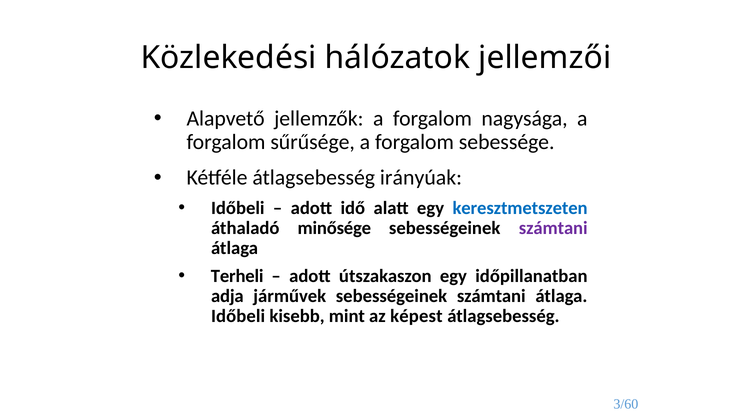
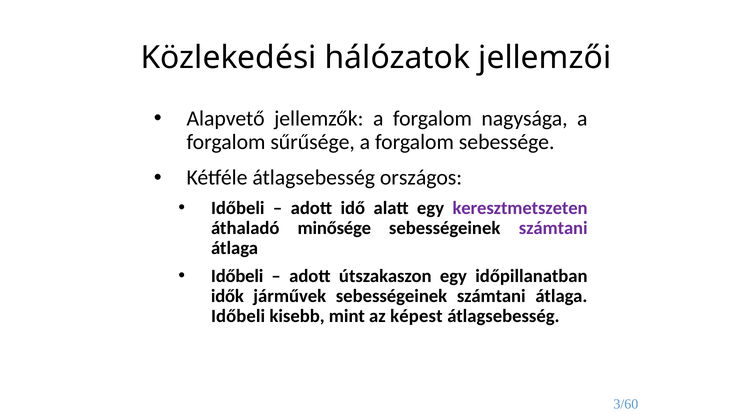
irányúak: irányúak -> országos (421, 178)
keresztmetszeten colour: blue -> purple (520, 208)
Terheli: Terheli -> Időbeli (237, 276)
adja: adja -> idők (227, 296)
